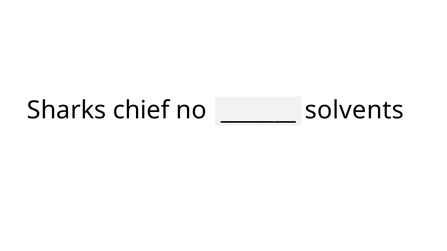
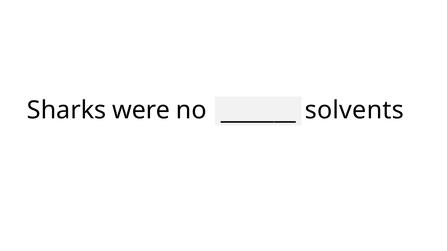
chief: chief -> were (141, 110)
